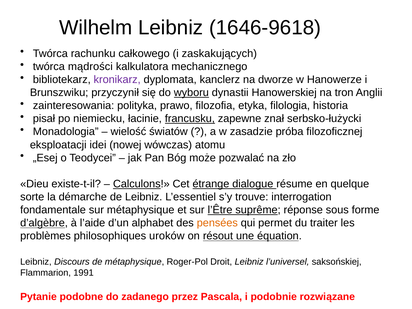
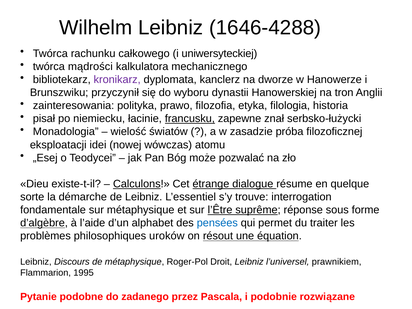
1646-9618: 1646-9618 -> 1646-4288 (265, 28)
zaskakujących: zaskakujących -> uniwersyteckiej (219, 53)
wyboru underline: present -> none (191, 93)
pensées colour: orange -> blue (217, 223)
saksońskiej: saksońskiej -> prawnikiem (337, 262)
1991: 1991 -> 1995 (84, 273)
